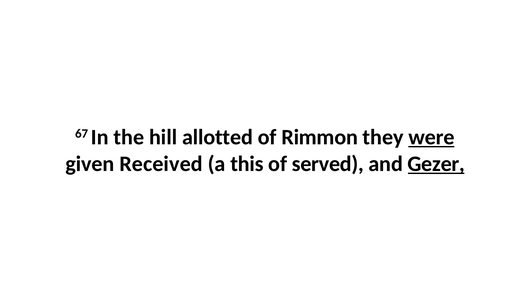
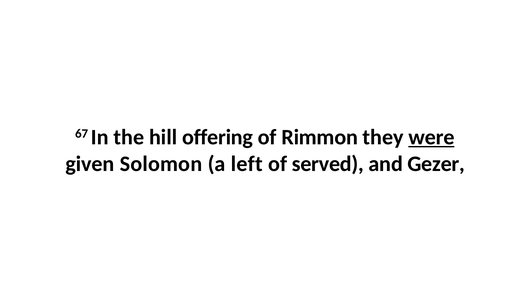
allotted: allotted -> offering (218, 137)
Received: Received -> Solomon (161, 164)
this: this -> left (247, 164)
Gezer underline: present -> none (436, 164)
